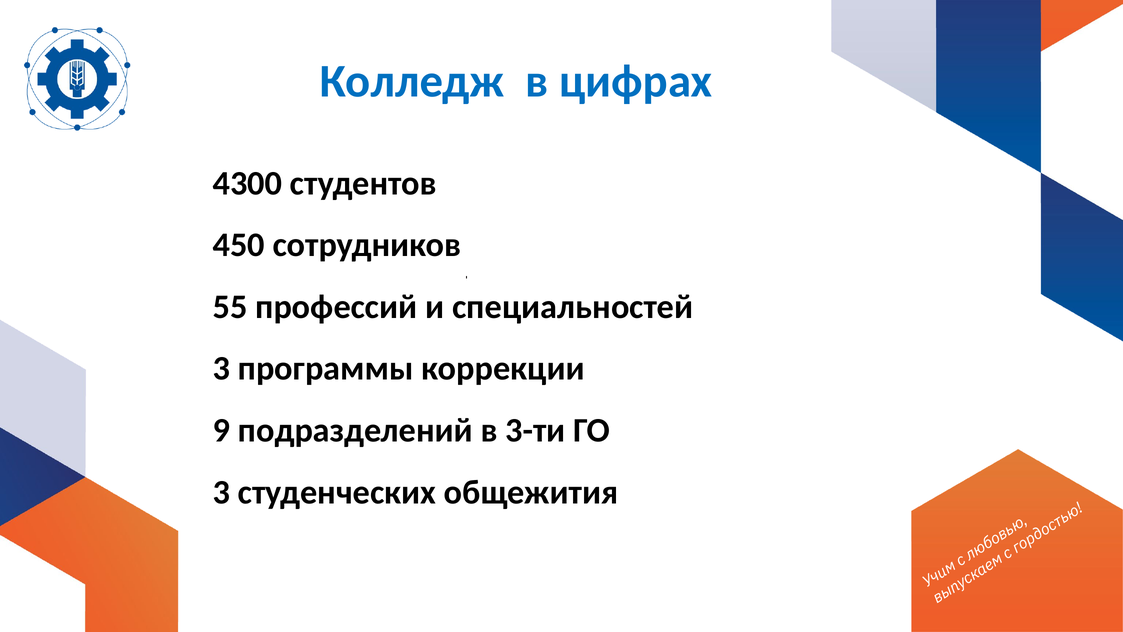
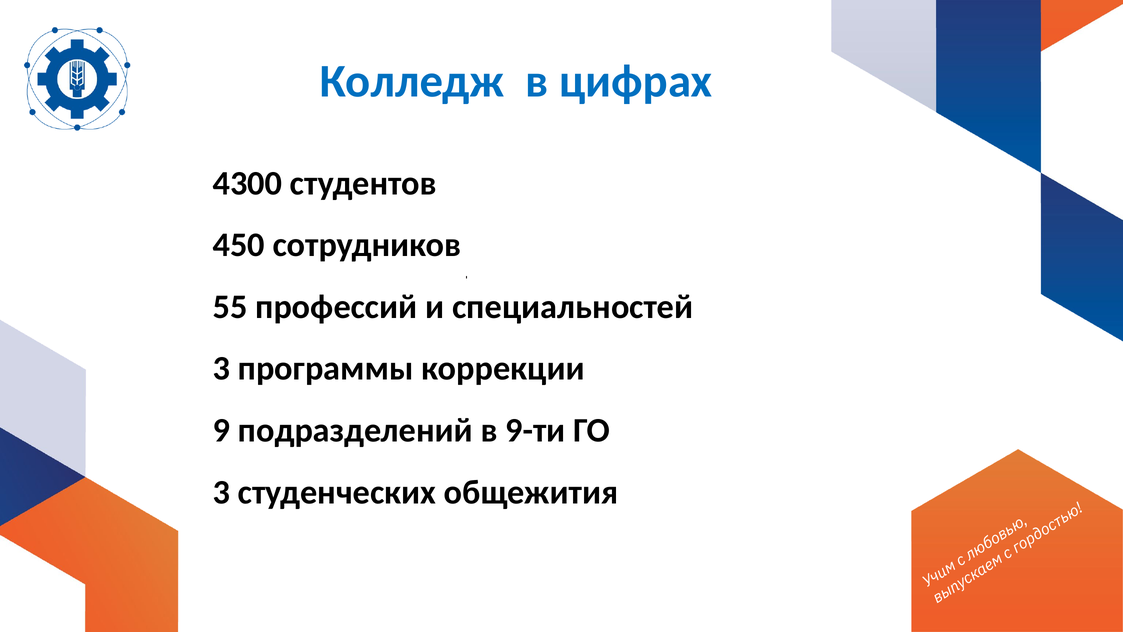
3-ти: 3-ти -> 9-ти (535, 430)
